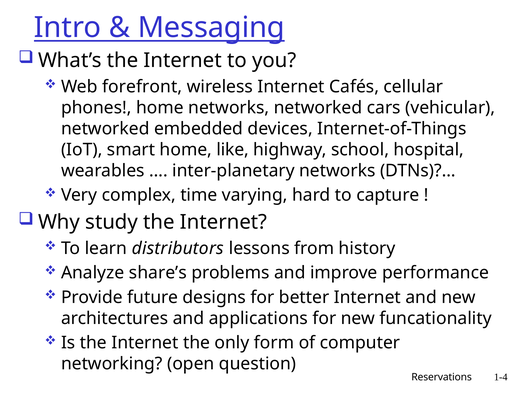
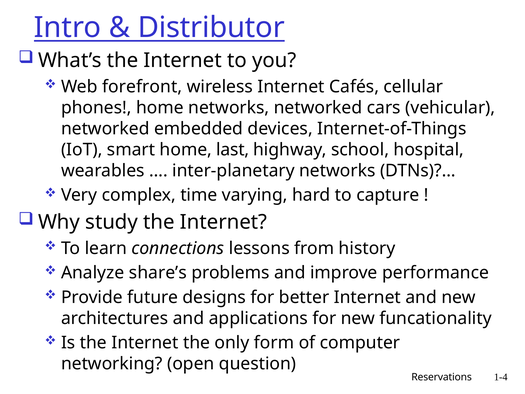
Messaging: Messaging -> Distributor (211, 28)
like: like -> last (233, 150)
distributors: distributors -> connections (178, 248)
